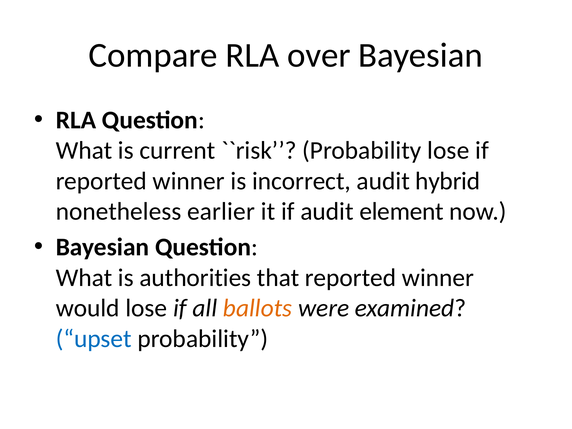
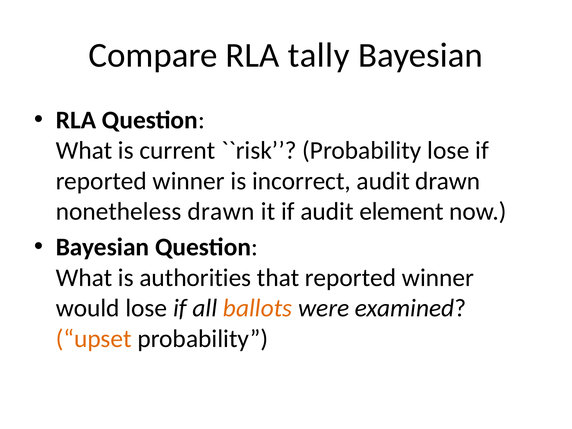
over: over -> tally (319, 55)
audit hybrid: hybrid -> drawn (448, 181)
nonetheless earlier: earlier -> drawn (221, 212)
upset colour: blue -> orange (94, 339)
